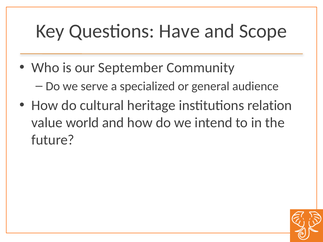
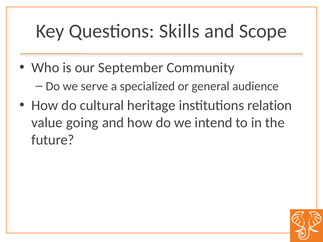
Have: Have -> Skills (179, 31)
world: world -> going (82, 123)
